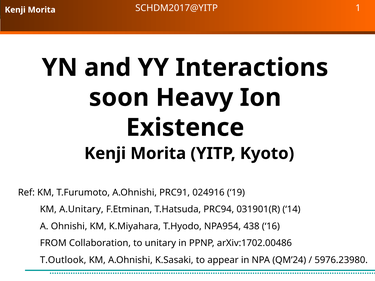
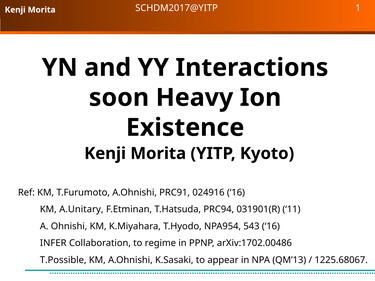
024916 19: 19 -> 16 (236, 193)
14: 14 -> 11 (291, 210)
438: 438 -> 543 (251, 226)
FROM: FROM -> INFER (53, 243)
unitary: unitary -> regime (160, 243)
T.Outlook: T.Outlook -> T.Possible (63, 260)
QM’24: QM’24 -> QM’13 (289, 260)
5976.23980: 5976.23980 -> 1225.68067 (341, 260)
